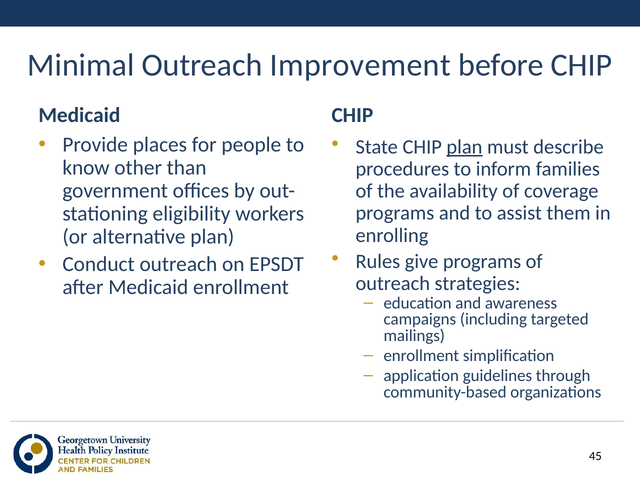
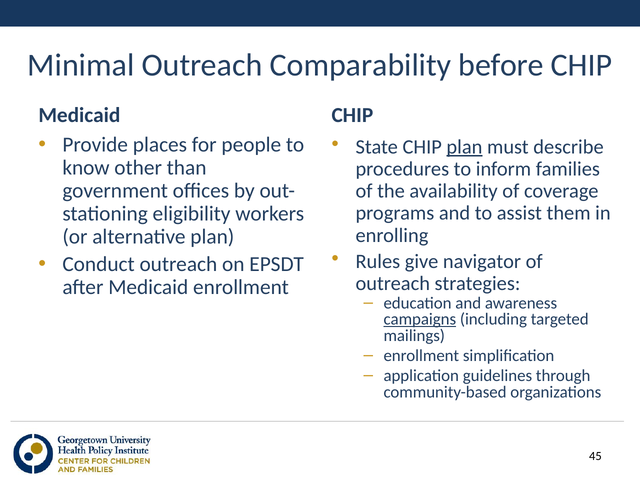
Improvement: Improvement -> Comparability (361, 65)
give programs: programs -> navigator (482, 262)
campaigns underline: none -> present (420, 319)
